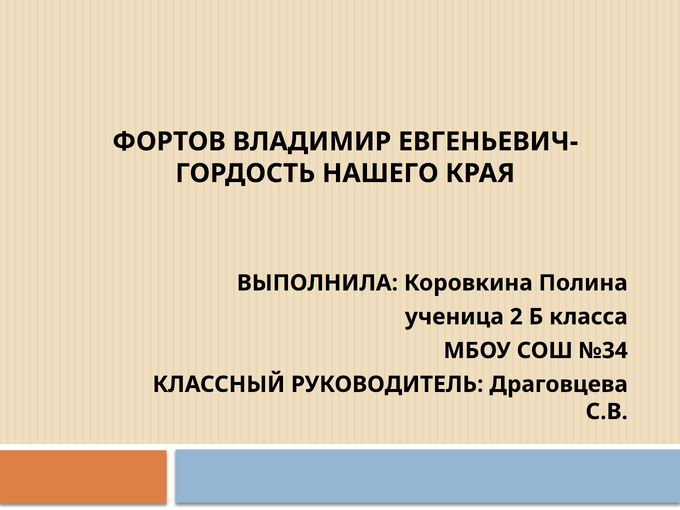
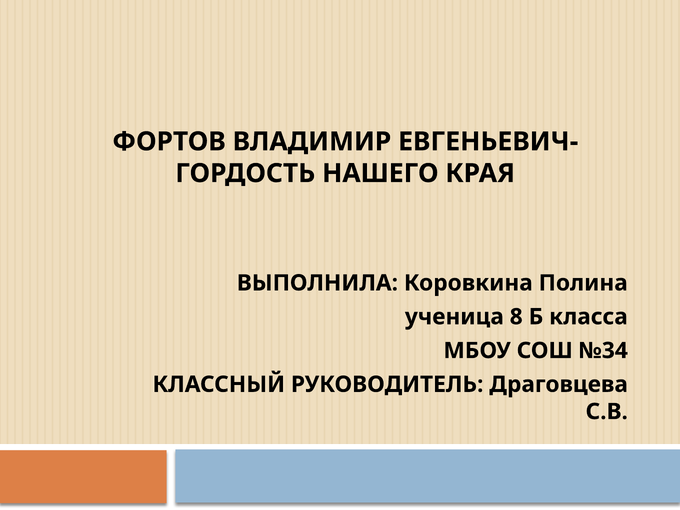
2: 2 -> 8 (516, 317)
